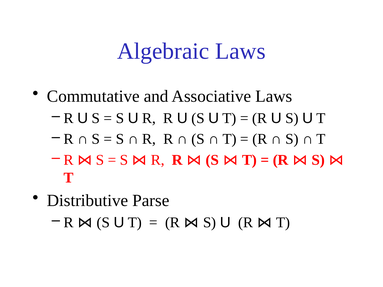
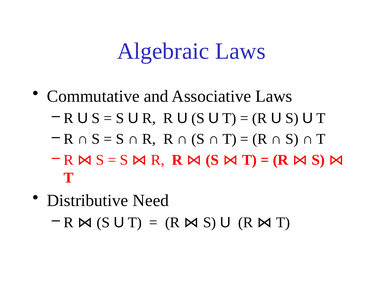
Parse: Parse -> Need (151, 201)
